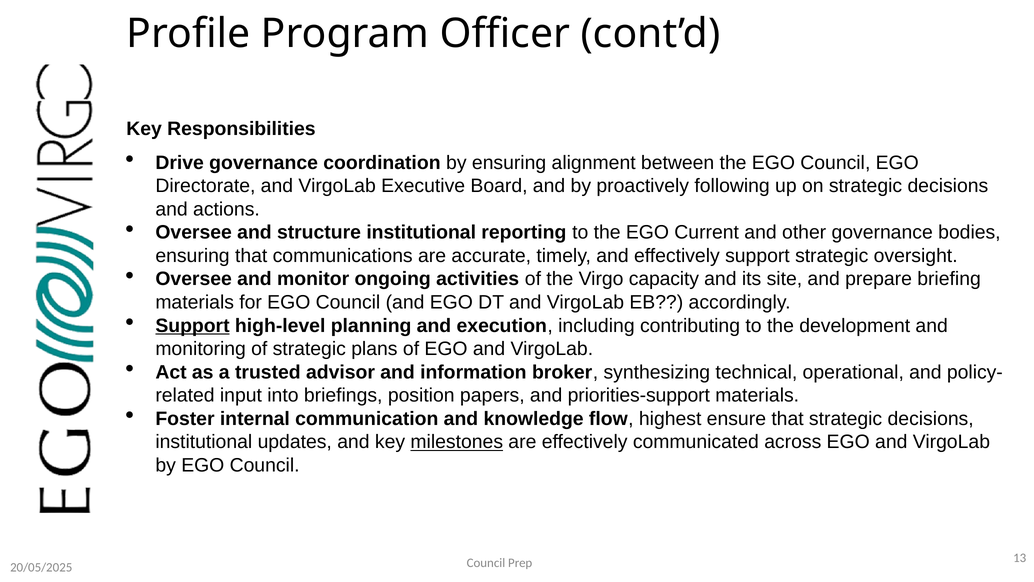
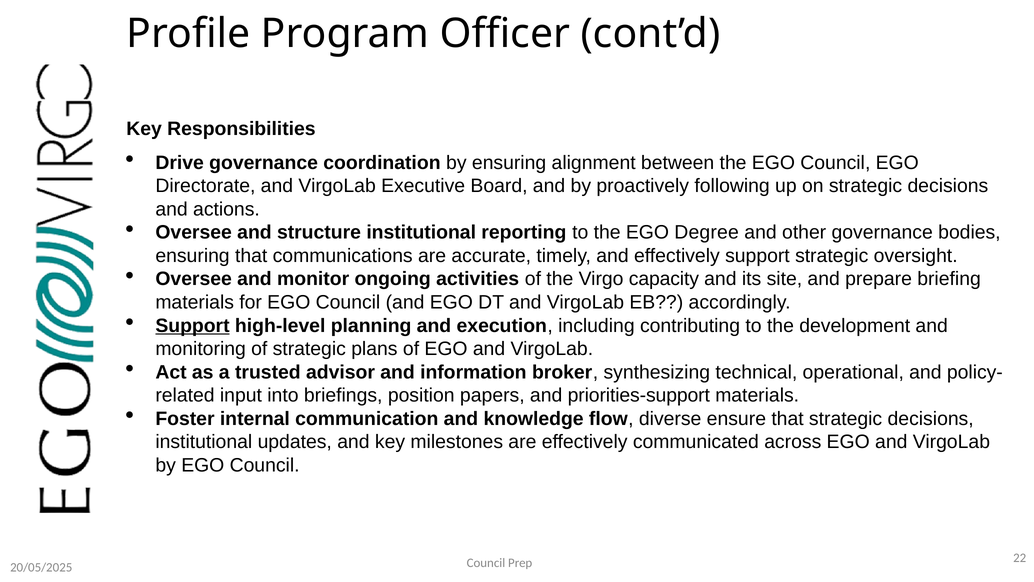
Current: Current -> Degree (707, 232)
highest: highest -> diverse (670, 418)
milestones underline: present -> none (457, 442)
13: 13 -> 22 (1020, 558)
